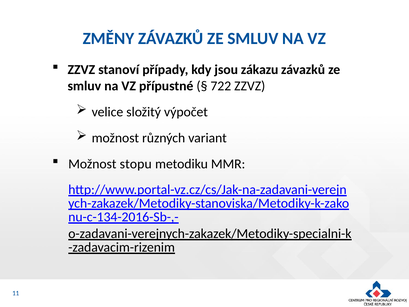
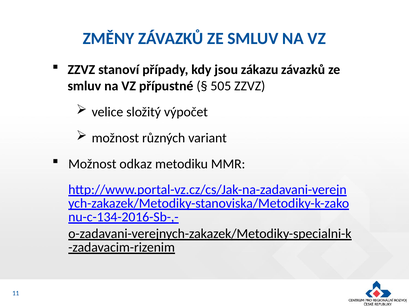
722: 722 -> 505 (221, 86)
stopu: stopu -> odkaz (136, 164)
